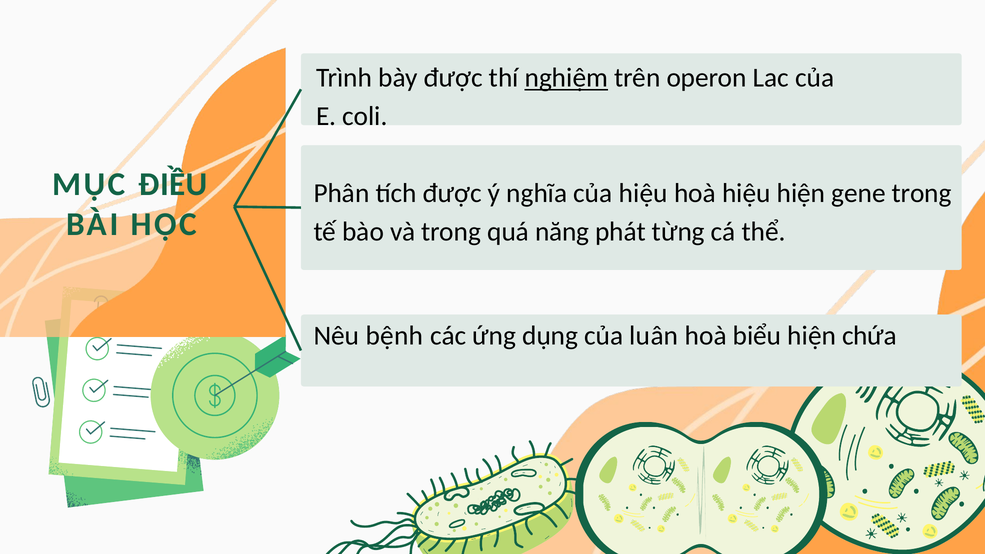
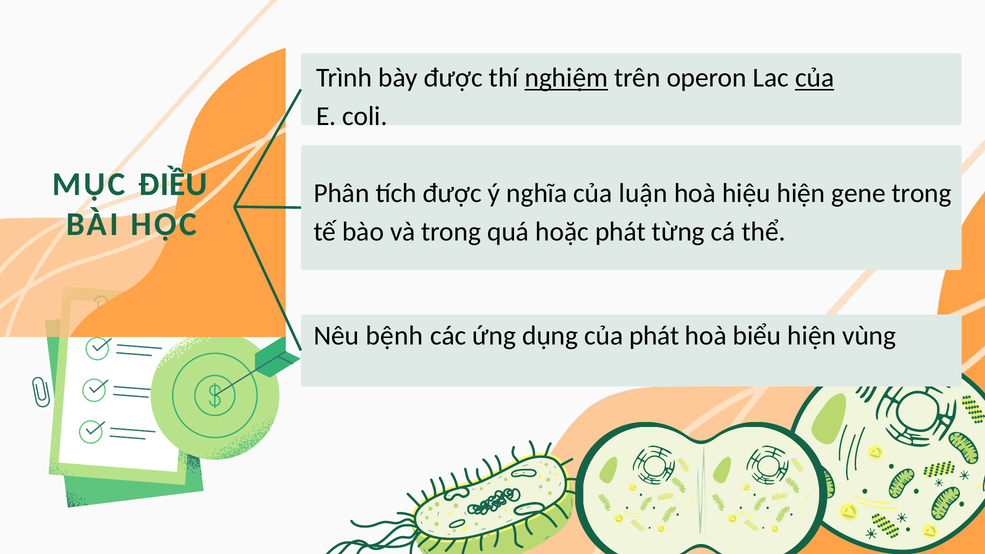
của underline: none -> present (815, 78)
của hiệu: hiệu -> luận (643, 193)
năng: năng -> hoặc (562, 232)
của luân: luân -> phát (654, 336)
chứa: chứa -> vùng (869, 336)
